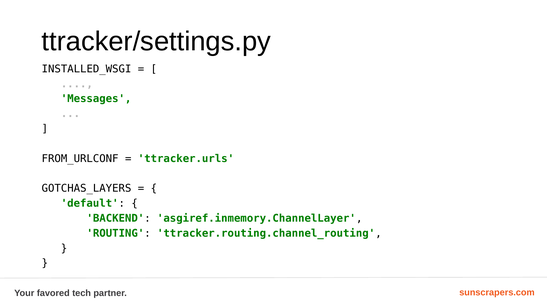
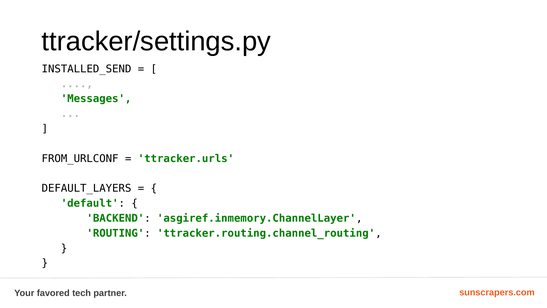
INSTALLED_WSGI: INSTALLED_WSGI -> INSTALLED_SEND (86, 69)
GOTCHAS_LAYERS: GOTCHAS_LAYERS -> DEFAULT_LAYERS (86, 188)
